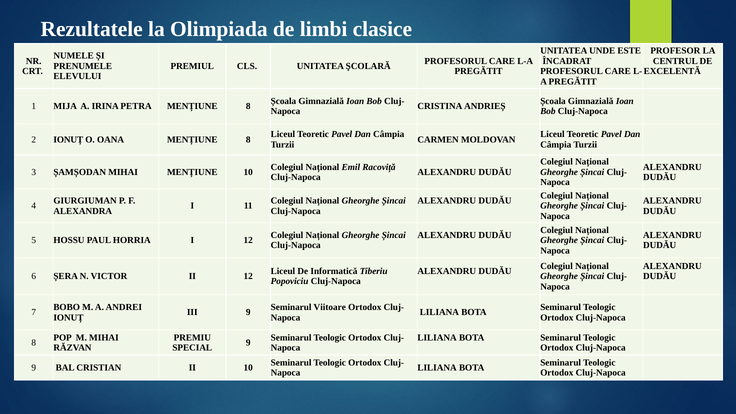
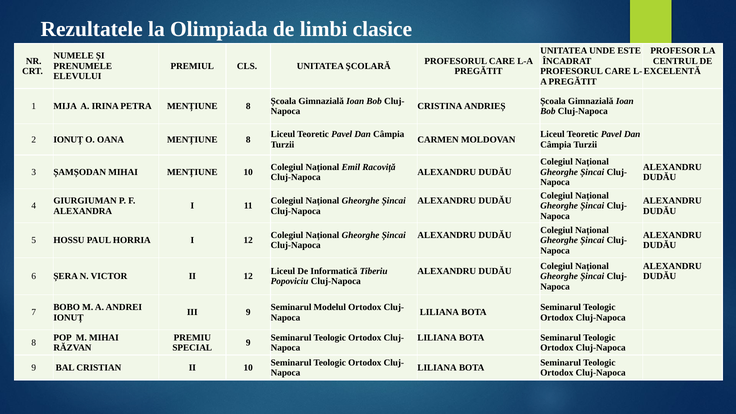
Viitoare: Viitoare -> Modelul (330, 307)
